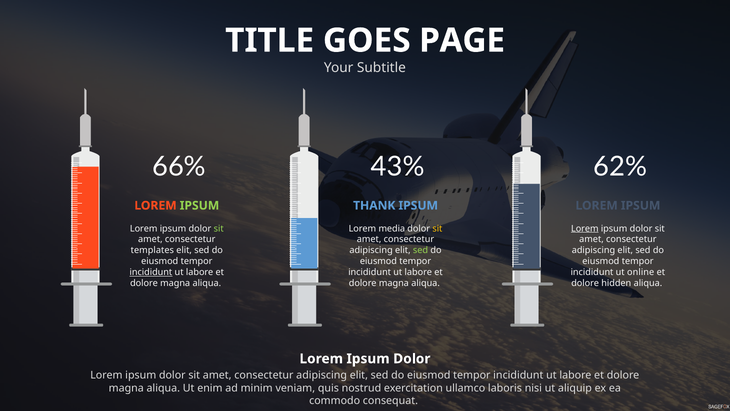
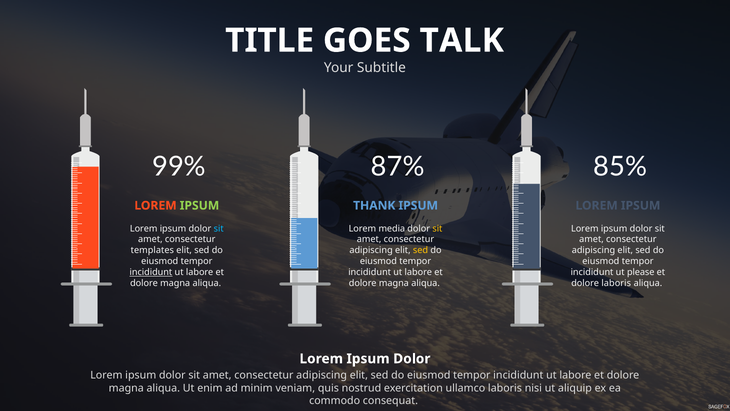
PAGE: PAGE -> TALK (462, 41)
66%: 66% -> 99% (179, 167)
43%: 43% -> 87% (398, 167)
62%: 62% -> 85% (620, 167)
sit colour: light green -> light blue (219, 228)
Lorem underline: present -> none (585, 228)
sed colour: light green -> yellow (421, 250)
online: online -> please (641, 272)
dolore hidden: hidden -> laboris (616, 283)
